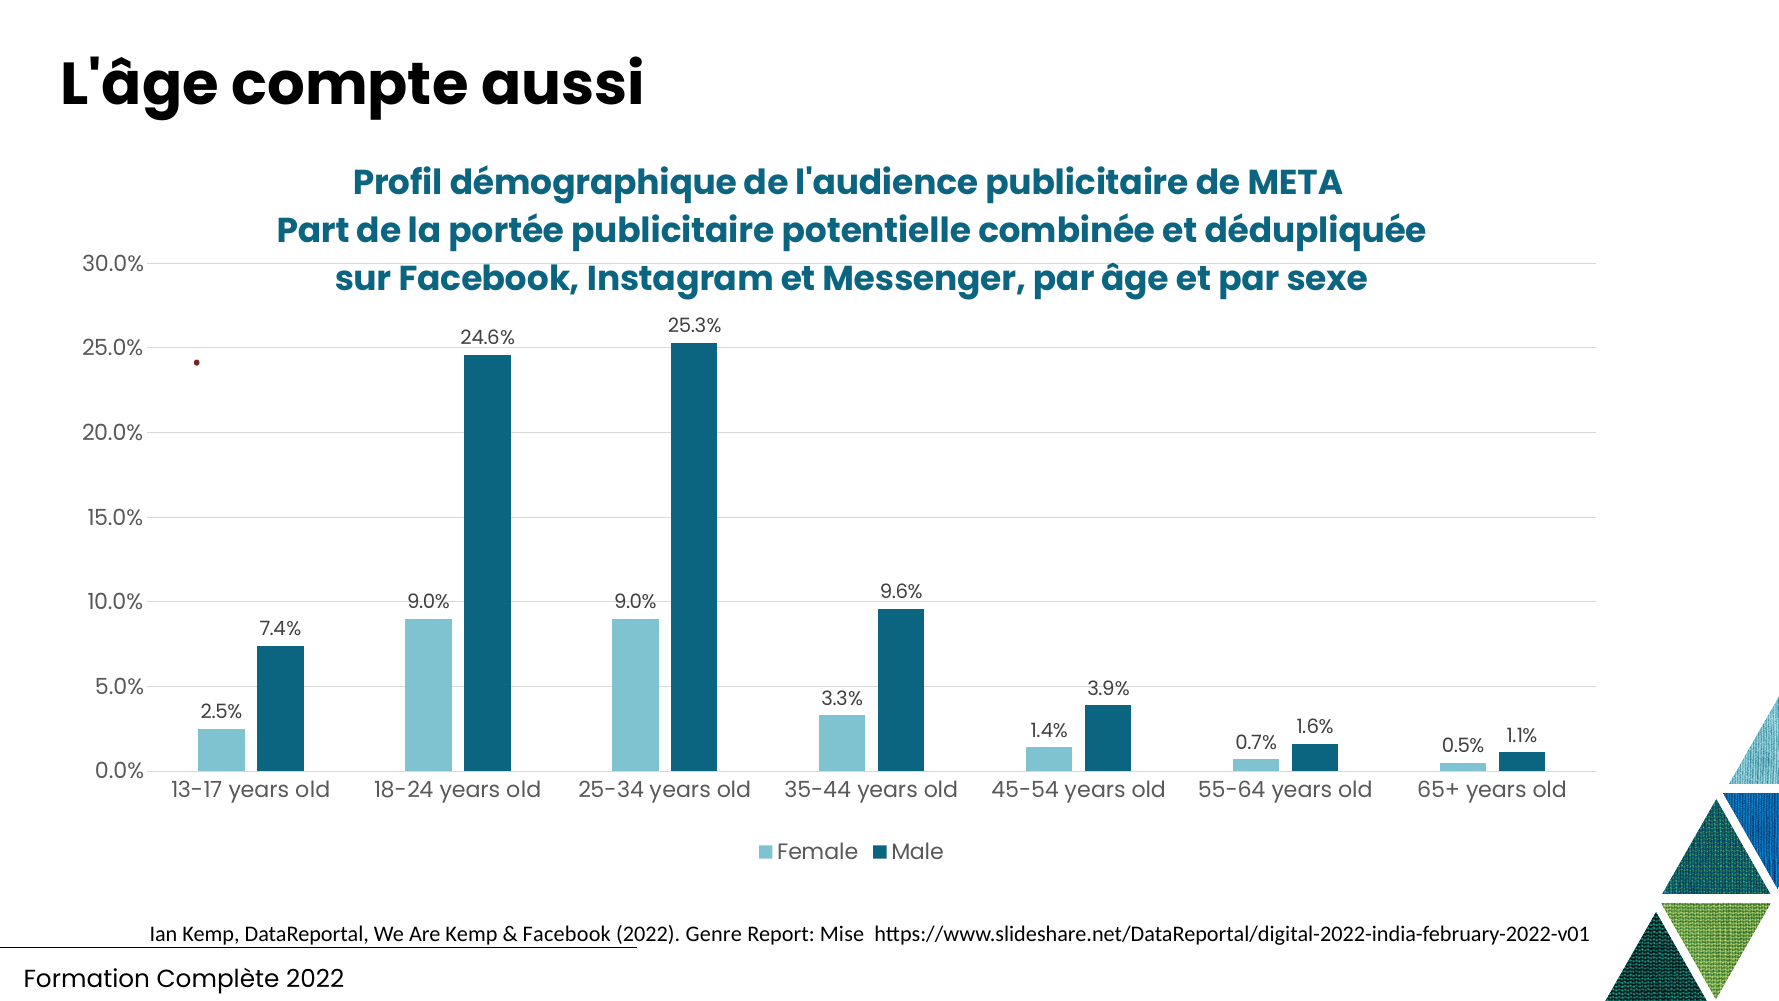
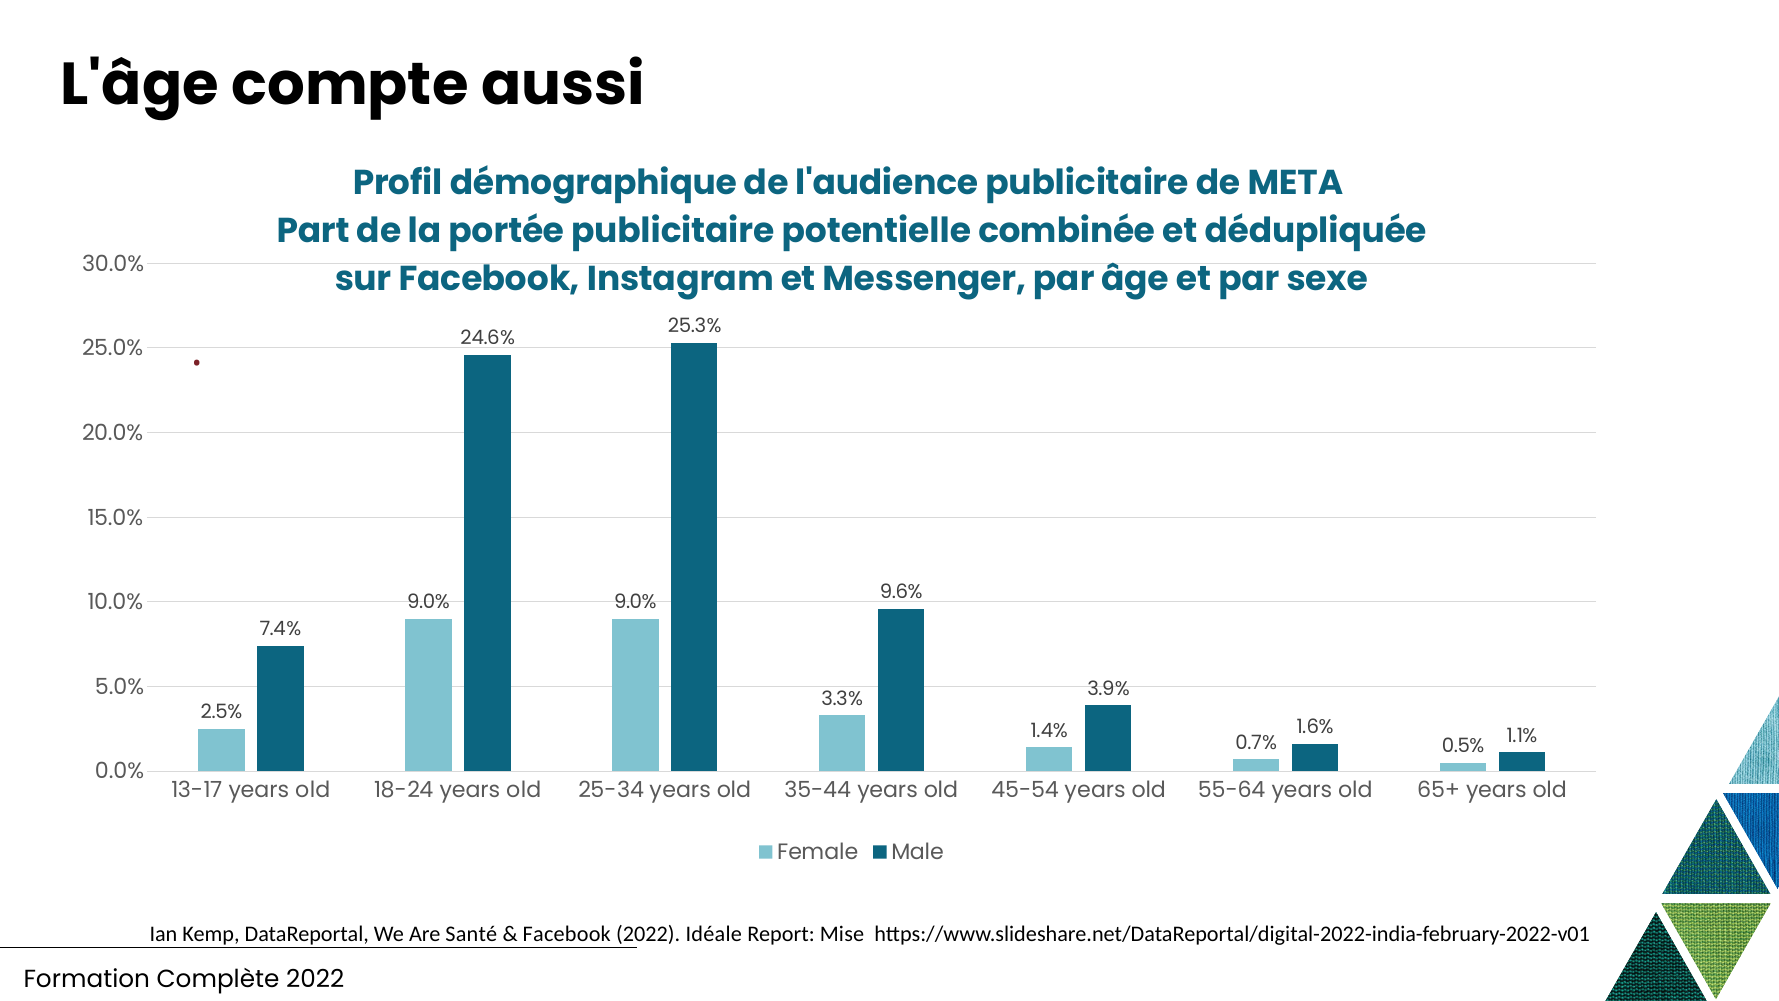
Are Kemp: Kemp -> Santé (471, 933)
Genre: Genre -> Idéale (714, 933)
